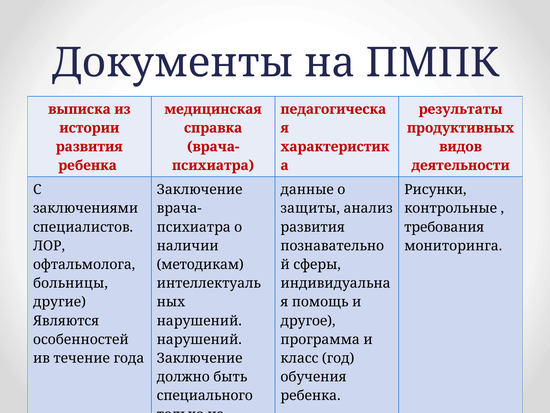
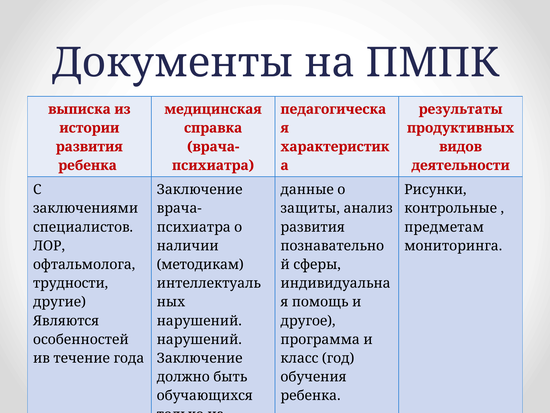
требования: требования -> предметам (444, 227)
больницы: больницы -> трудности (71, 283)
специального: специального -> обучающихся (205, 395)
